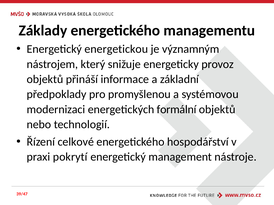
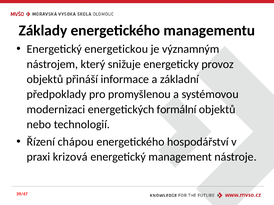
celkové: celkové -> chápou (76, 142)
pokrytí: pokrytí -> krizová (70, 157)
